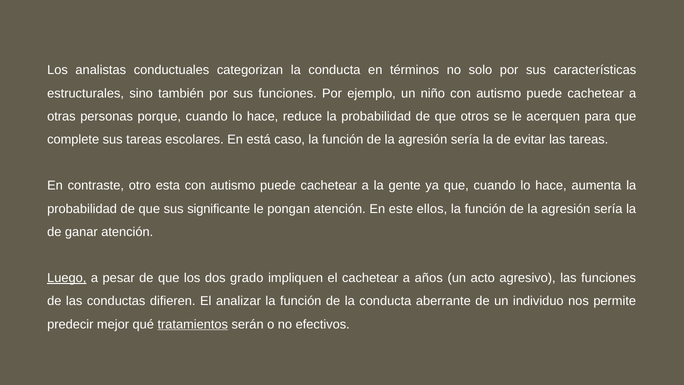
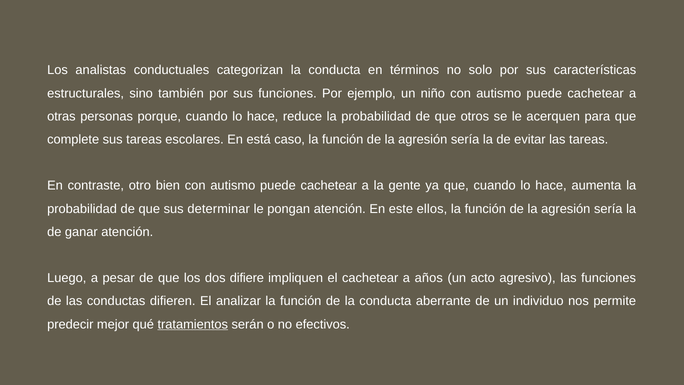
esta: esta -> bien (168, 186)
significante: significante -> determinar (219, 209)
Luego underline: present -> none (67, 278)
grado: grado -> difiere (247, 278)
